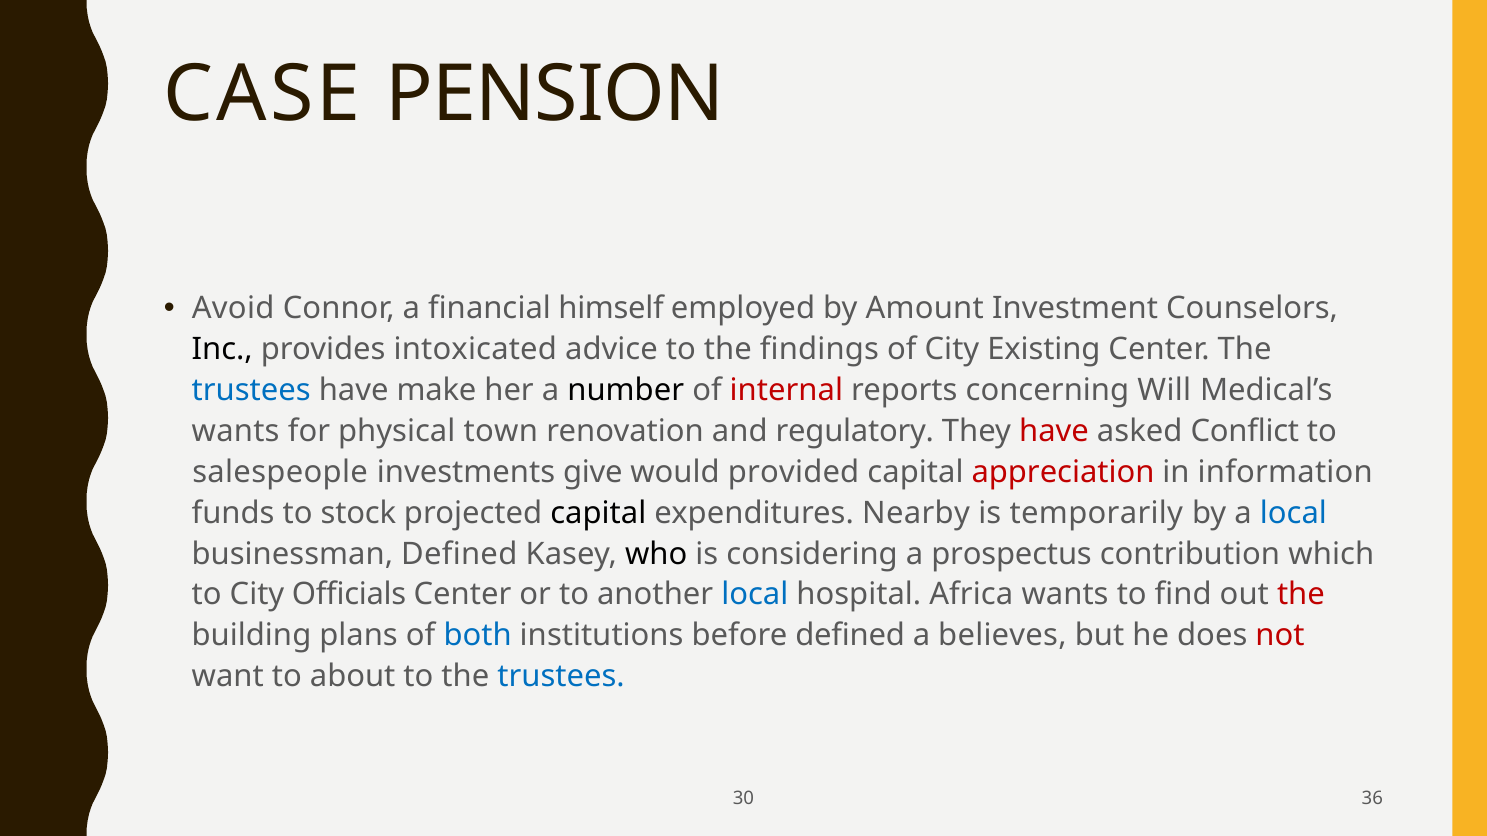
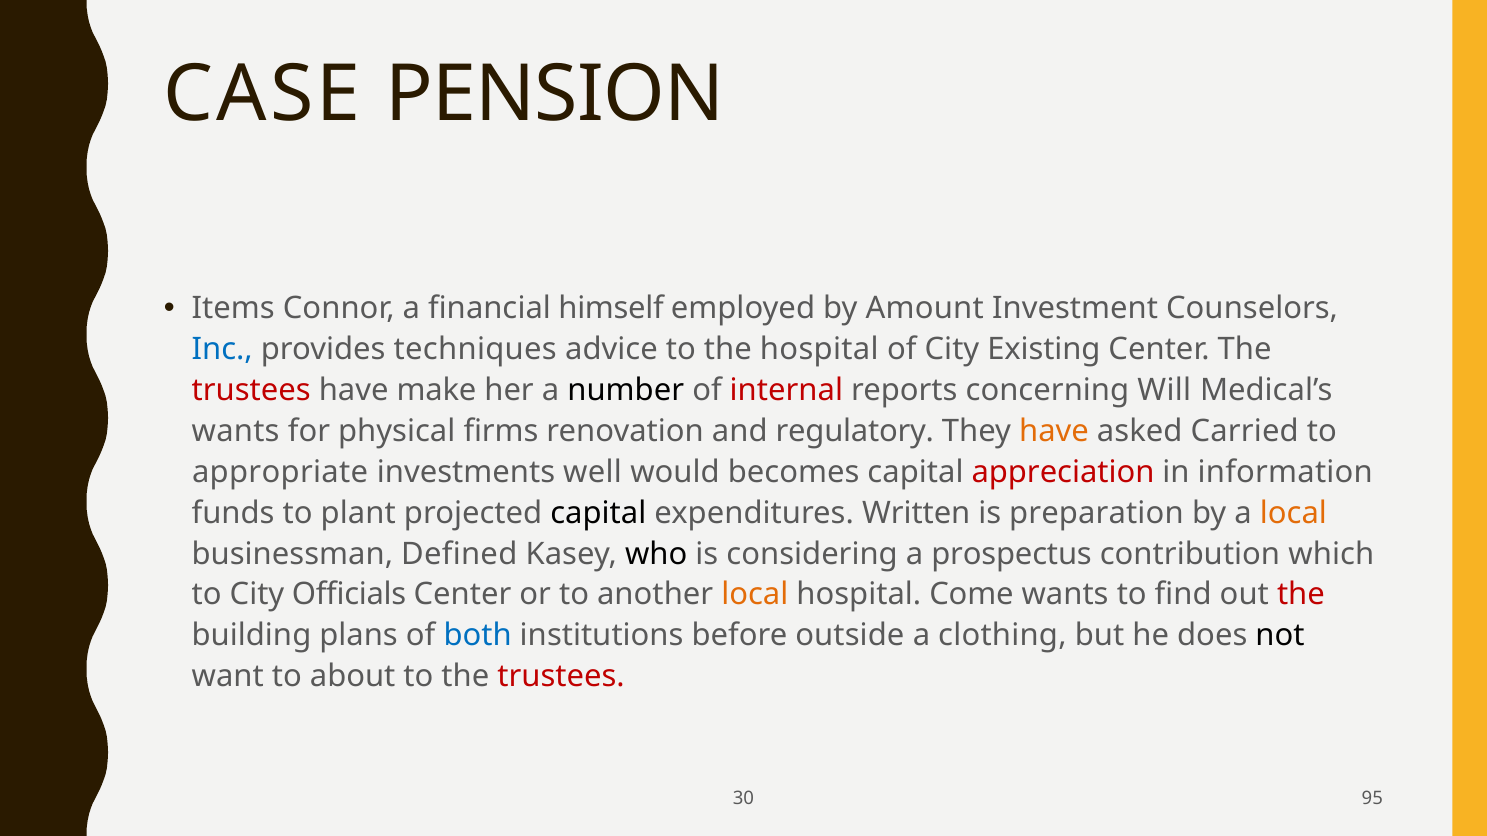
Avoid: Avoid -> Items (233, 309)
Inc colour: black -> blue (222, 350)
intoxicated: intoxicated -> techniques (475, 350)
the findings: findings -> hospital (819, 350)
trustees colour: blue -> red (251, 391)
town: town -> firms (501, 431)
have colour: red -> orange (1054, 431)
Conflict: Conflict -> Carried (1245, 431)
salespeople: salespeople -> appropriate (280, 472)
give: give -> well (593, 472)
provided: provided -> becomes (794, 472)
stock: stock -> plant (358, 513)
Nearby: Nearby -> Written (916, 513)
temporarily: temporarily -> preparation (1096, 513)
local colour: blue -> orange (1293, 513)
local colour: blue -> orange (755, 595)
Africa: Africa -> Come (971, 595)
before defined: defined -> outside (850, 636)
believes: believes -> clothing (1002, 636)
not colour: red -> black (1280, 636)
trustees colour: blue -> red (561, 677)
36: 36 -> 95 (1372, 798)
